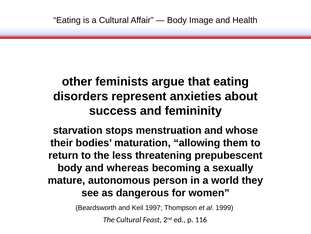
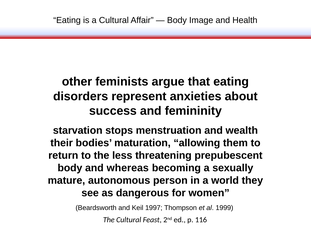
whose: whose -> wealth (242, 130)
